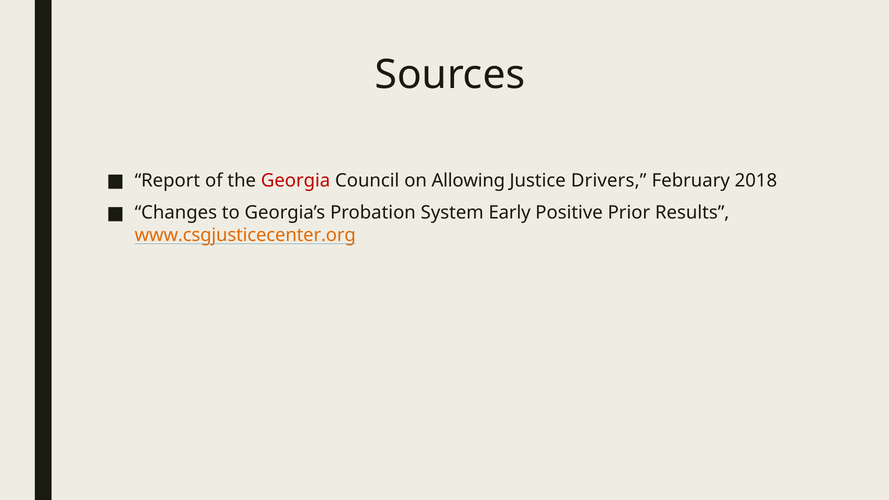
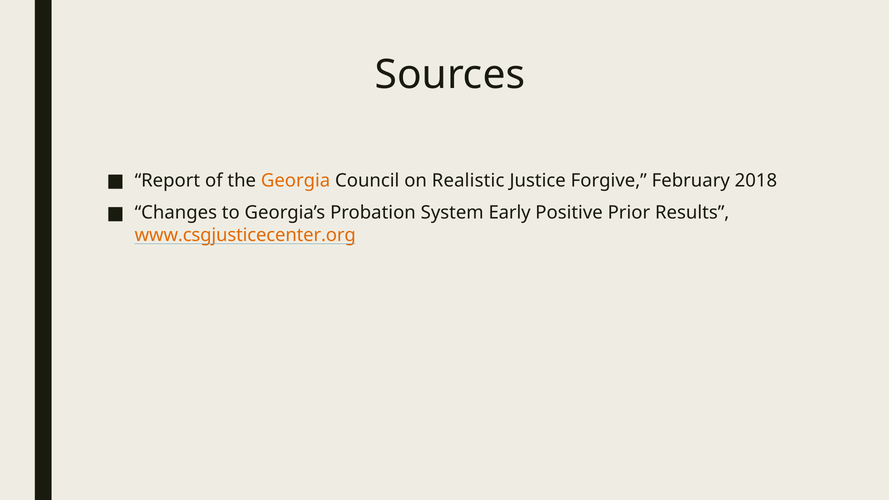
Georgia colour: red -> orange (296, 181)
Allowing: Allowing -> Realistic (468, 181)
Drivers: Drivers -> Forgive (609, 181)
